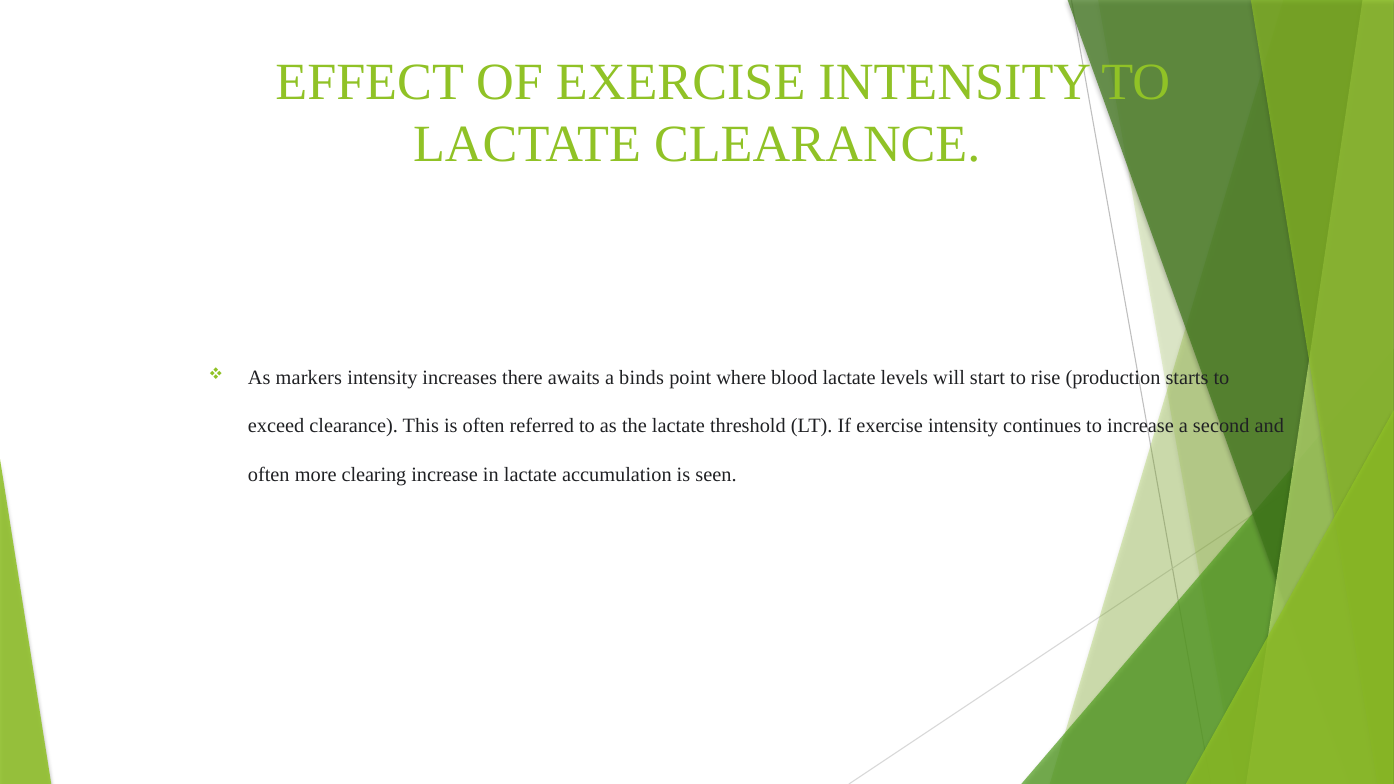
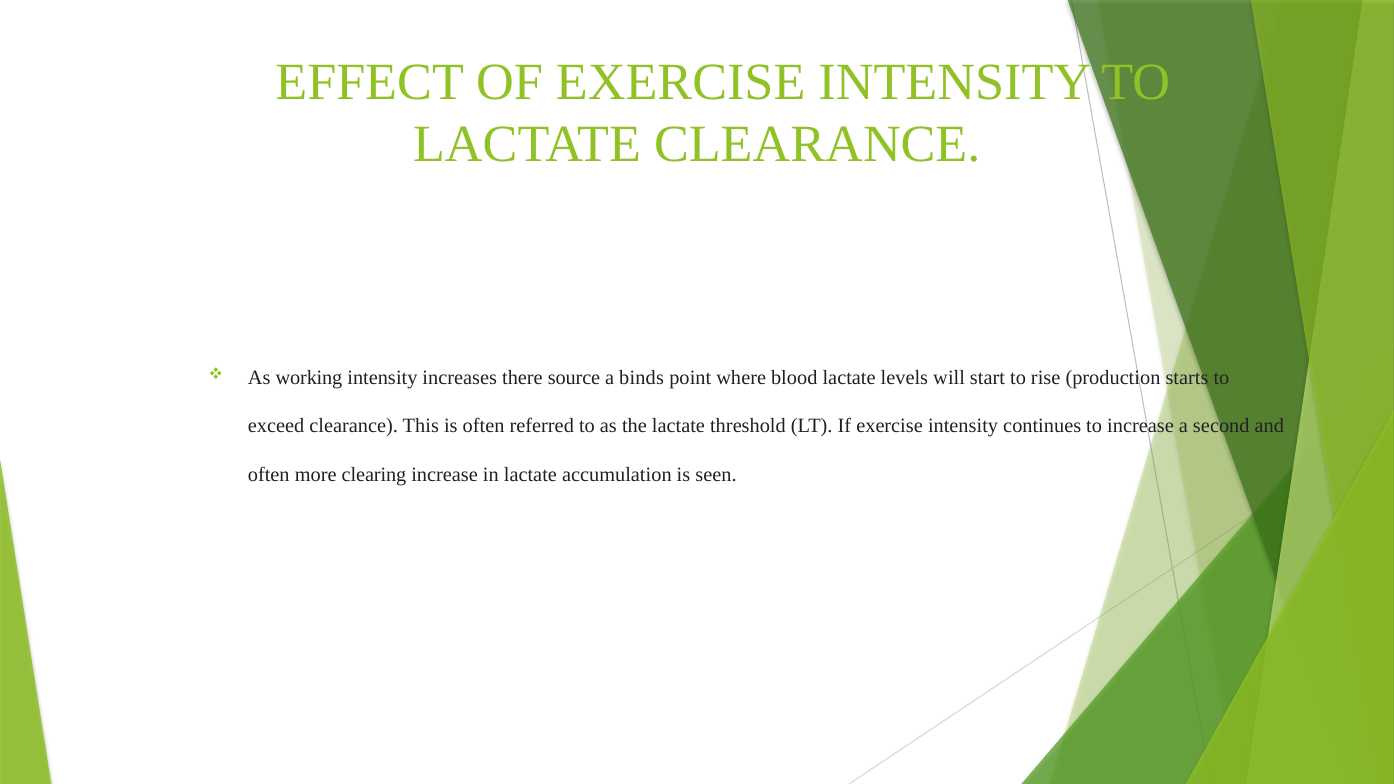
markers: markers -> working (309, 377)
awaits: awaits -> source (574, 377)
